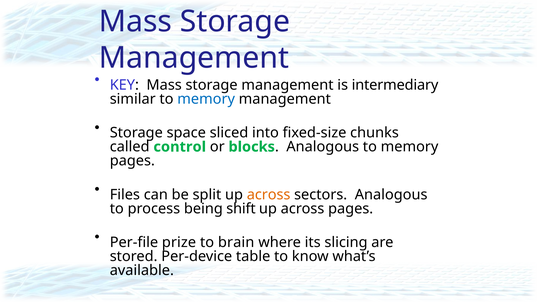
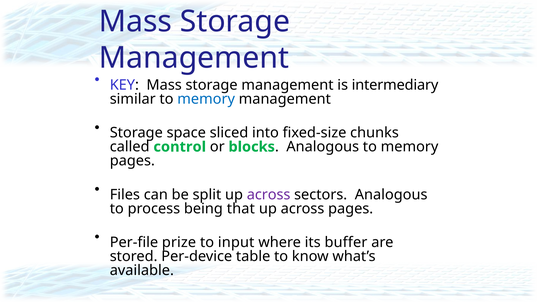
across colour: orange -> purple (269, 195)
shift: shift -> that (241, 209)
brain: brain -> input (236, 243)
slicing: slicing -> buffer (346, 243)
